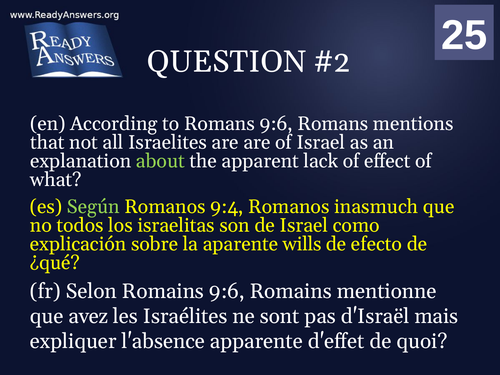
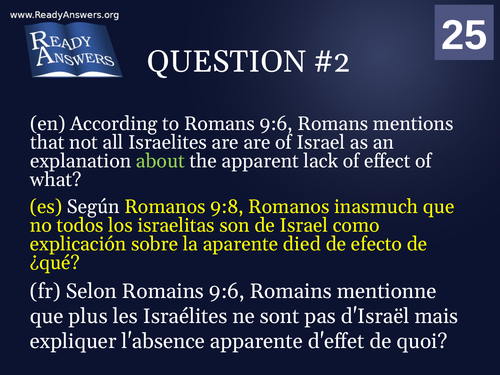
Según colour: light green -> white (93, 207)
9:4: 9:4 -> 9:8 (227, 207)
wills: wills -> died (302, 244)
avez: avez -> plus (88, 316)
